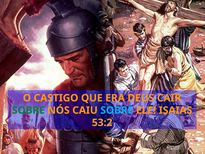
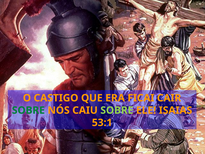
DEUS: DEUS -> FICAI (141, 98)
SOBRE colour: light blue -> light green (117, 110)
53:2: 53:2 -> 53:1 (102, 122)
